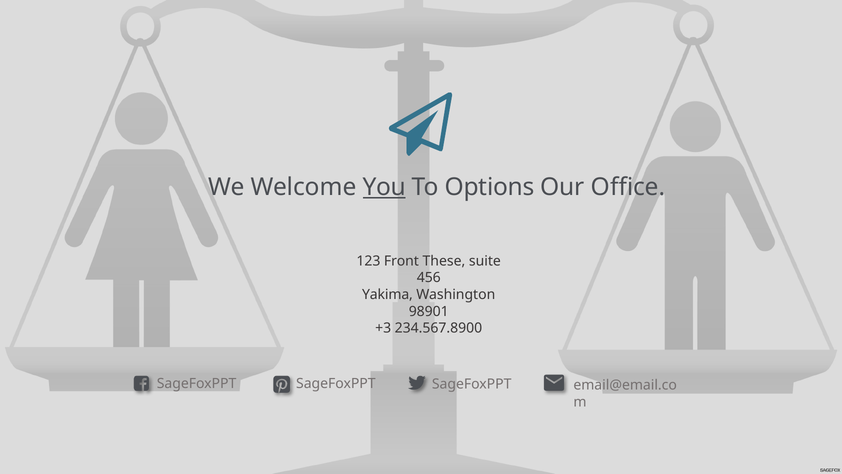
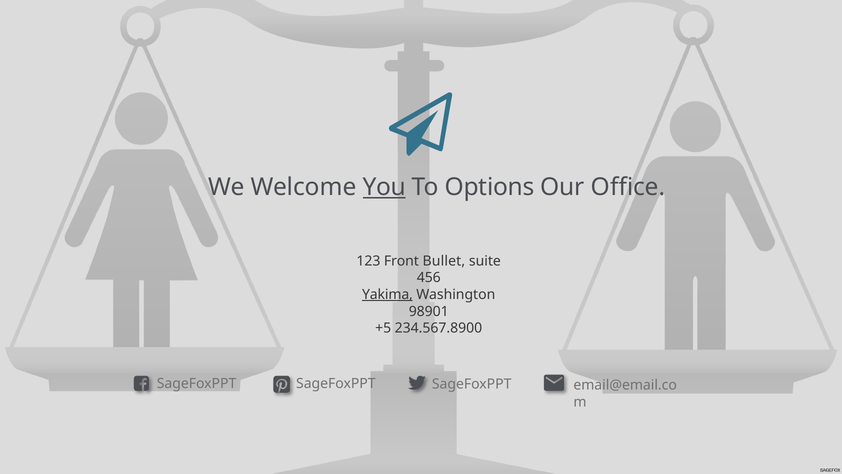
These: These -> Bullet (444, 261)
Yakima underline: none -> present (387, 294)
+3: +3 -> +5 (383, 328)
